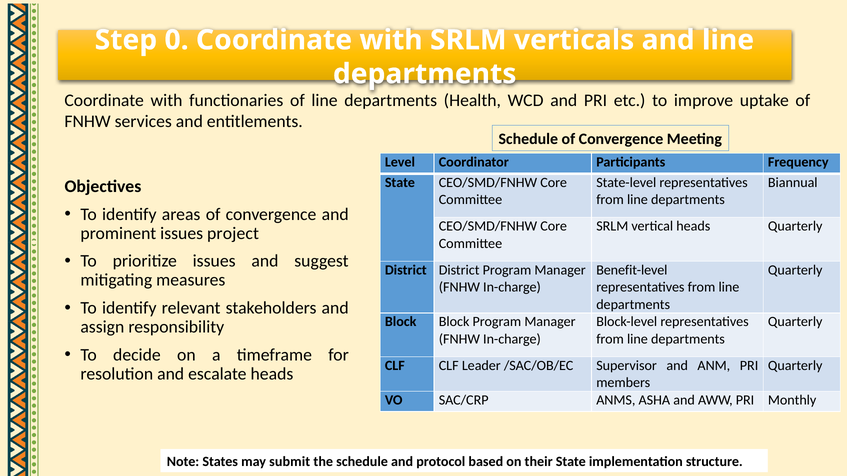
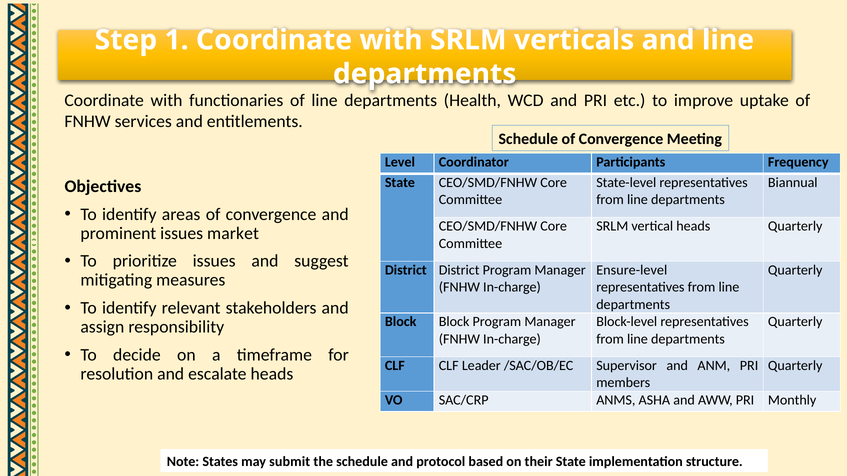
0: 0 -> 1 (177, 40)
project: project -> market (233, 233)
Benefit-level: Benefit-level -> Ensure-level (632, 270)
